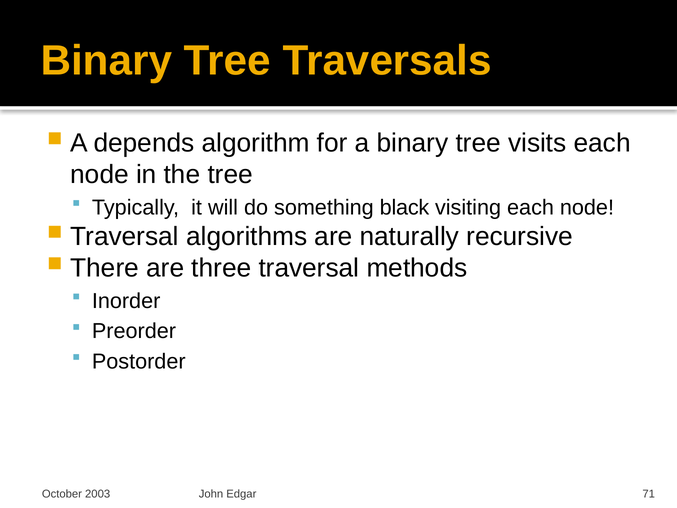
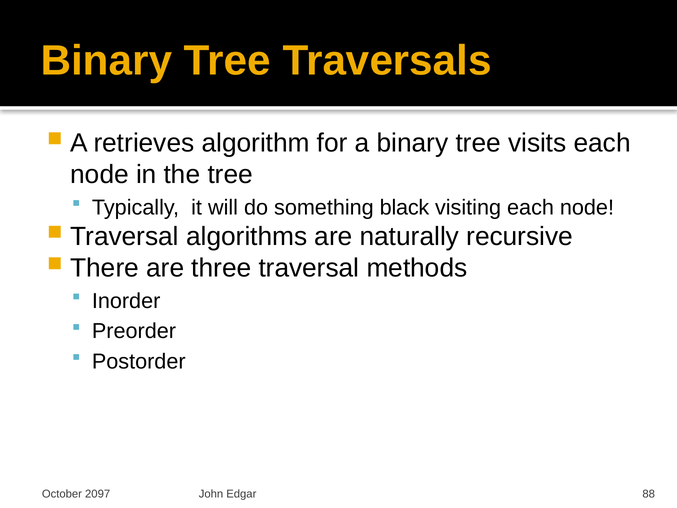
depends: depends -> retrieves (144, 143)
2003: 2003 -> 2097 (98, 494)
71: 71 -> 88 (649, 494)
